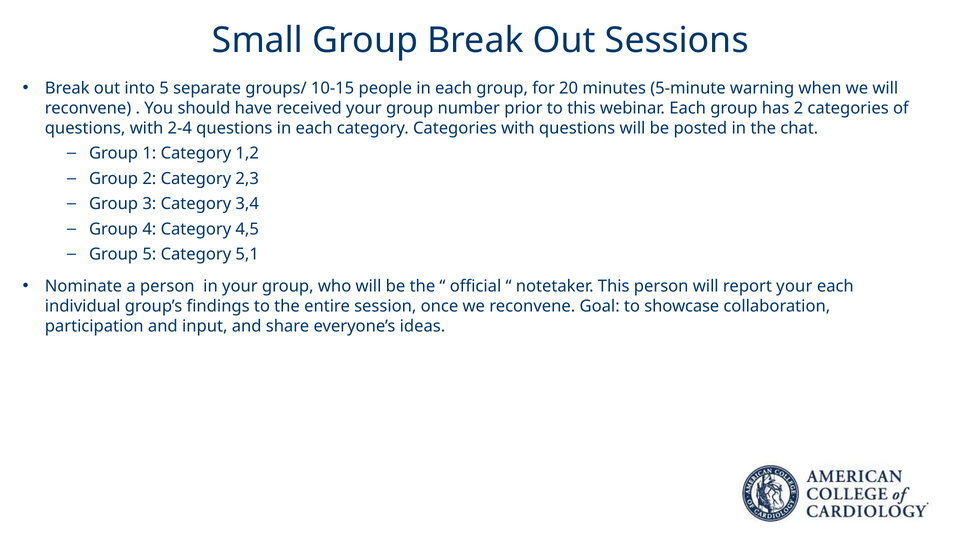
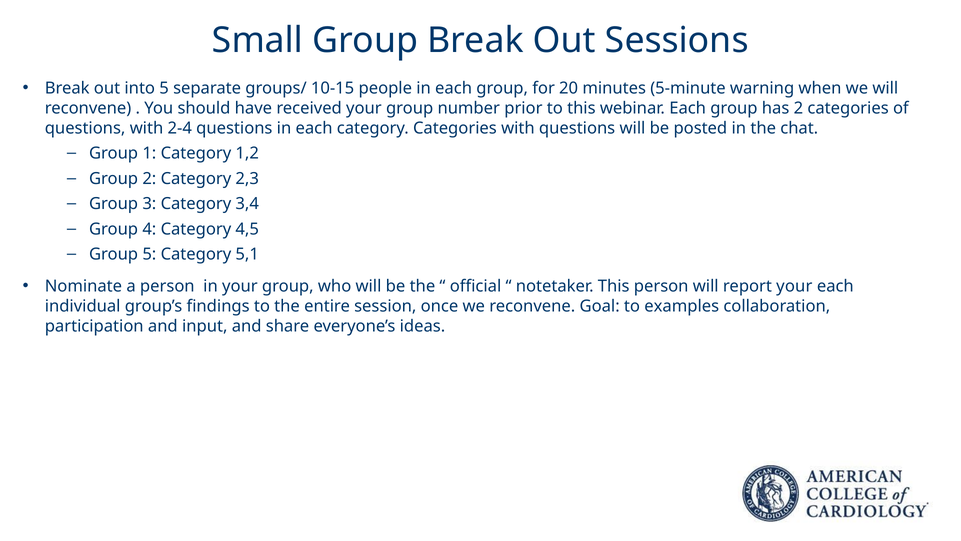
showcase: showcase -> examples (682, 306)
